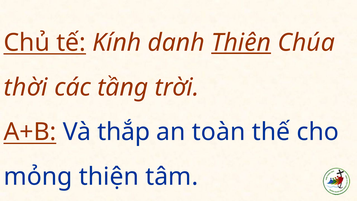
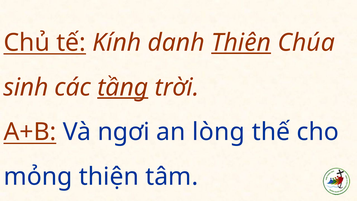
thời: thời -> sinh (26, 87)
tầng underline: none -> present (123, 87)
thắp: thắp -> ngơi (124, 132)
toàn: toàn -> lòng (219, 132)
